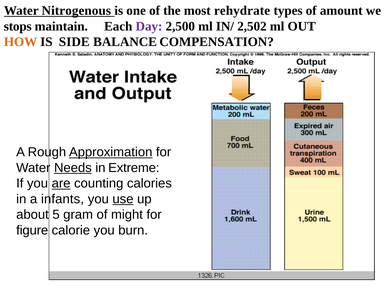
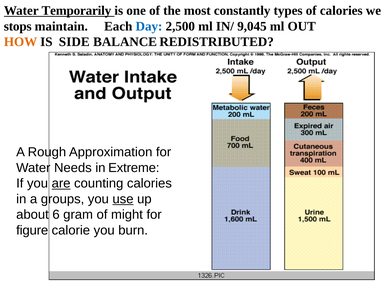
Nitrogenous: Nitrogenous -> Temporarily (76, 11)
rehydrate: rehydrate -> constantly (242, 11)
of amount: amount -> calories (341, 11)
Day colour: purple -> blue (149, 26)
2,502: 2,502 -> 9,045 (252, 26)
COMPENSATION: COMPENSATION -> REDISTRIBUTED (217, 42)
Approximation underline: present -> none (111, 152)
Needs underline: present -> none (73, 168)
infants: infants -> groups (63, 199)
5: 5 -> 6 (56, 215)
